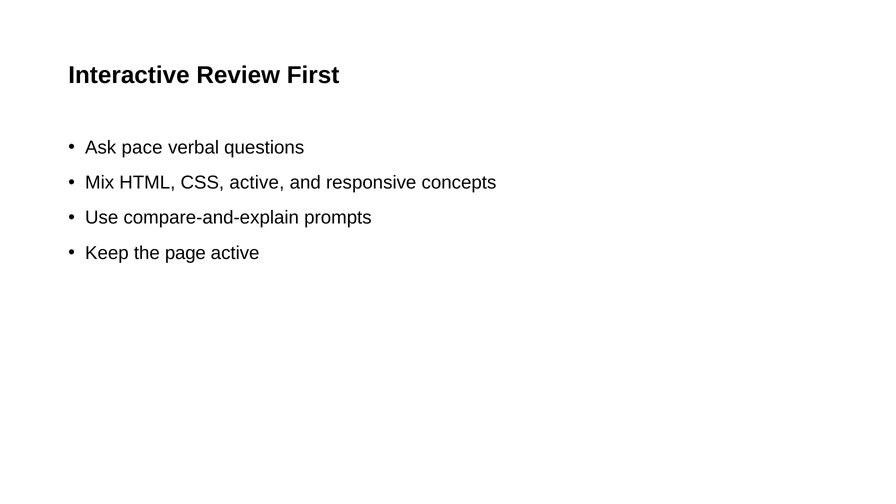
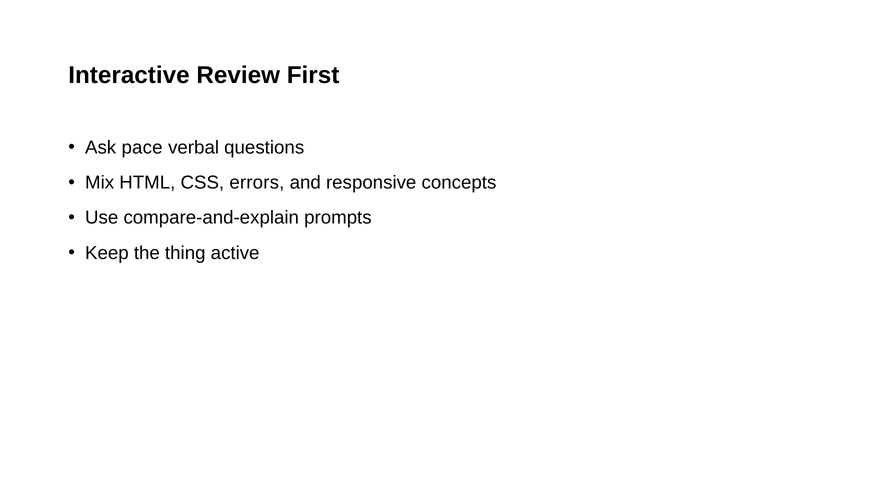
CSS active: active -> errors (257, 183)
page: page -> thing (185, 253)
